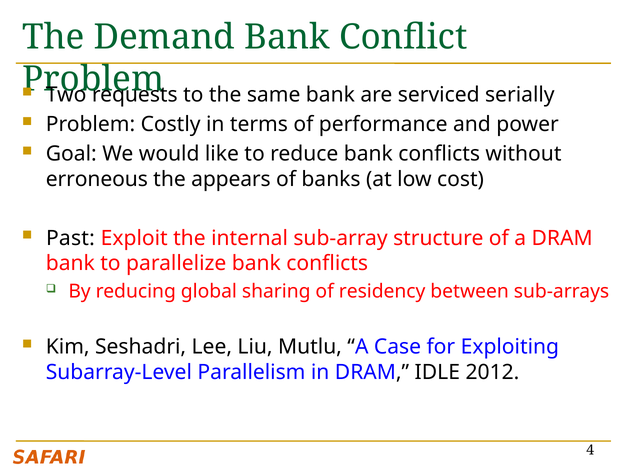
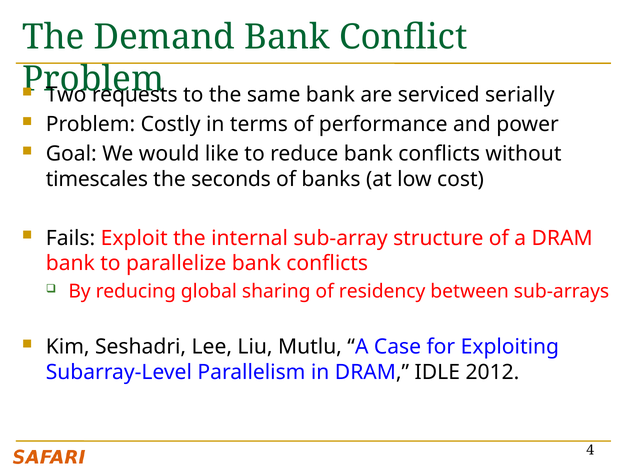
erroneous: erroneous -> timescales (97, 179)
appears: appears -> seconds (231, 179)
Past: Past -> Fails (71, 238)
